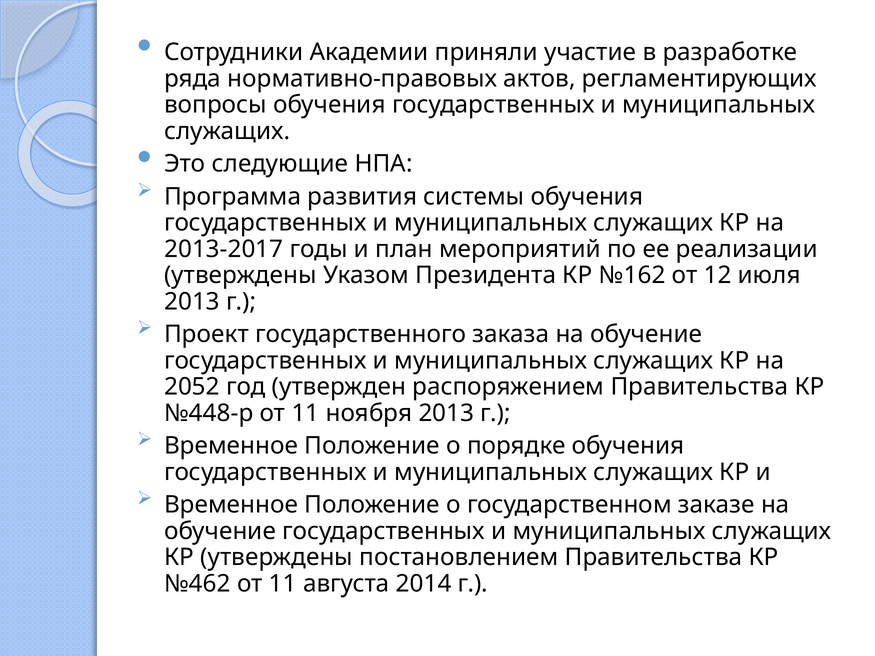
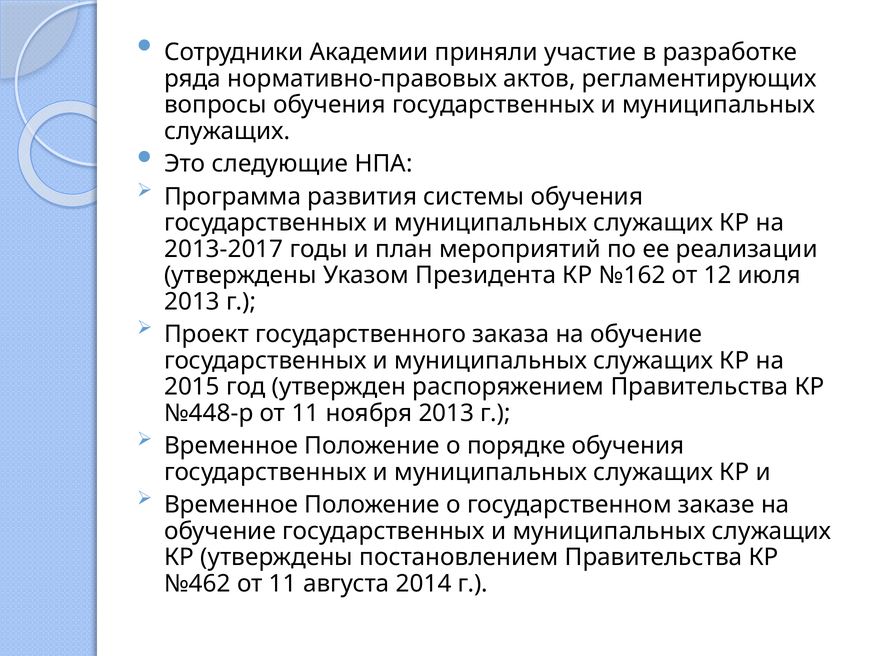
2052: 2052 -> 2015 (192, 387)
